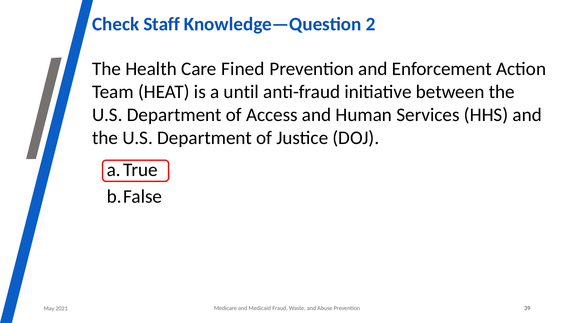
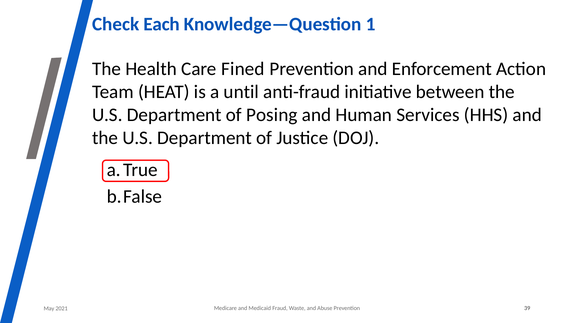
Staff: Staff -> Each (162, 24)
2: 2 -> 1 (371, 24)
Access: Access -> Posing (272, 115)
